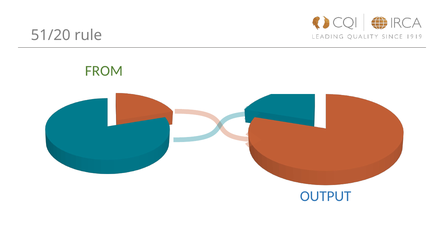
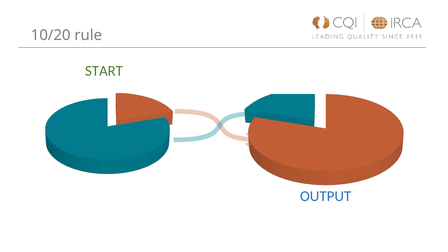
51/20: 51/20 -> 10/20 (51, 35)
FROM: FROM -> START (104, 71)
